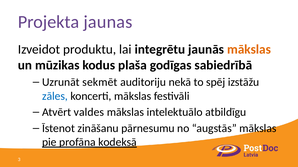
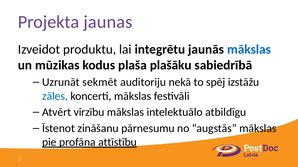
mākslas colour: orange -> blue (249, 49)
godīgas: godīgas -> plašāku (171, 65)
valdes: valdes -> virzību (89, 113)
kodeksā: kodeksā -> attīstību (118, 143)
